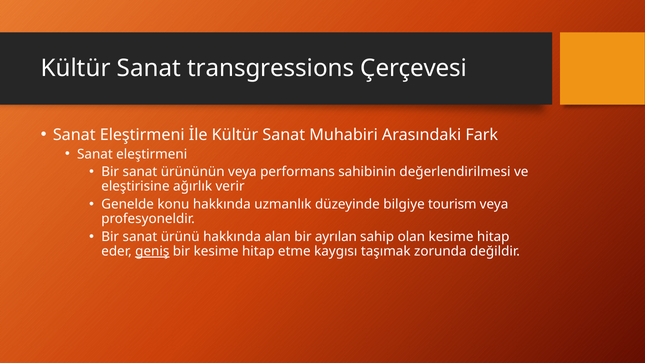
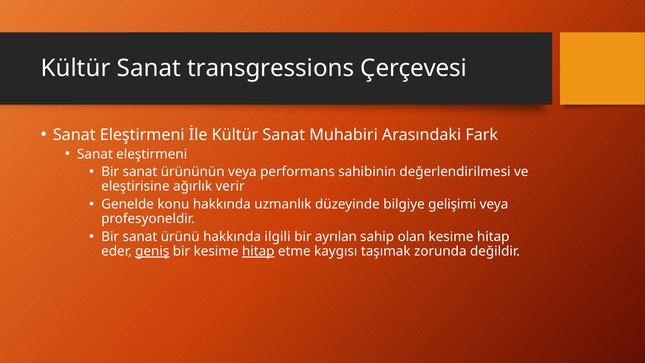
tourism: tourism -> gelişimi (452, 204)
alan: alan -> ilgili (278, 237)
hitap underline: none -> present (258, 251)
